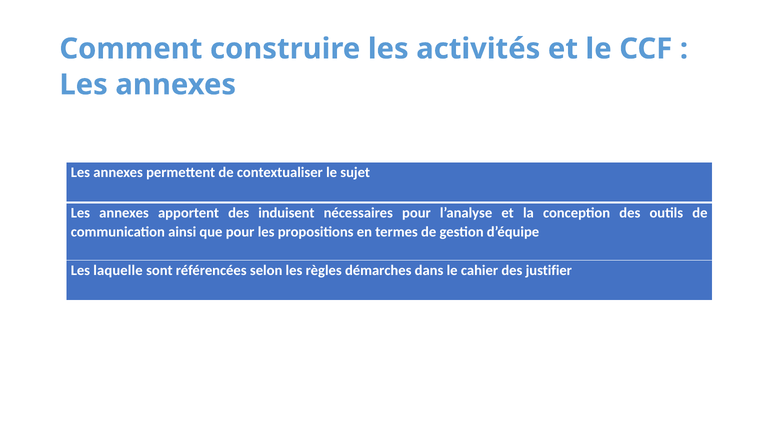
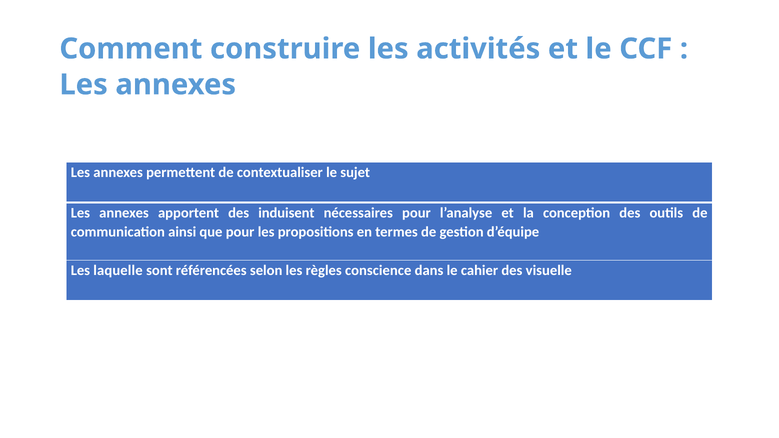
démarches: démarches -> conscience (378, 271)
justifier: justifier -> visuelle (549, 271)
